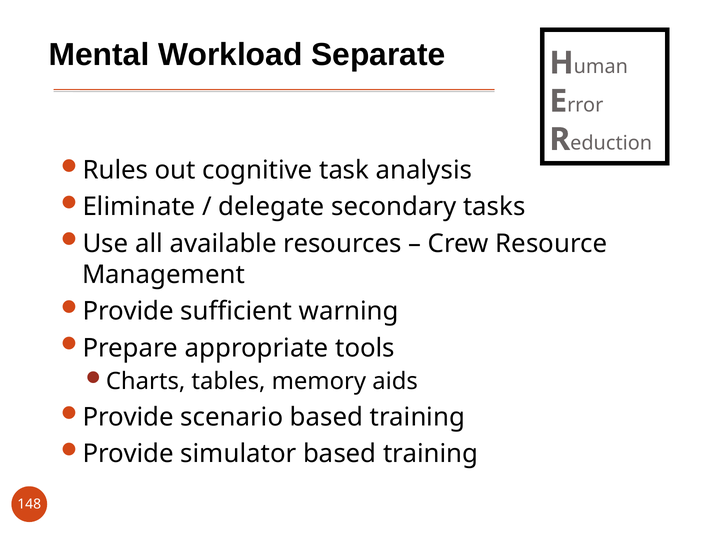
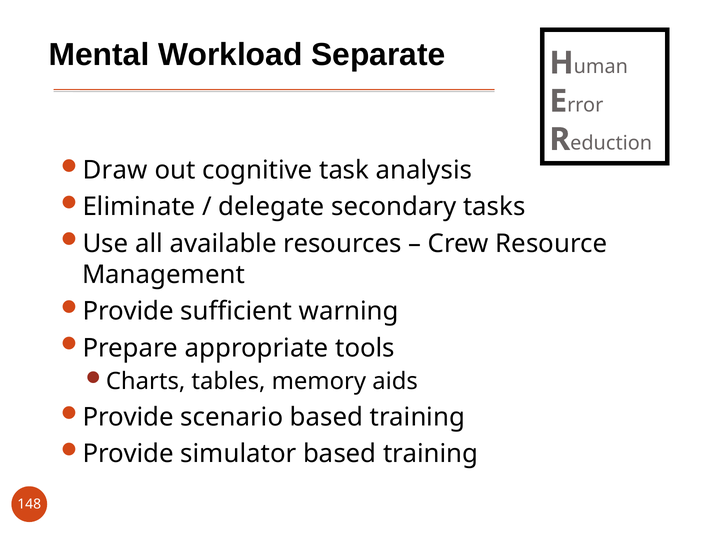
Rules: Rules -> Draw (115, 170)
